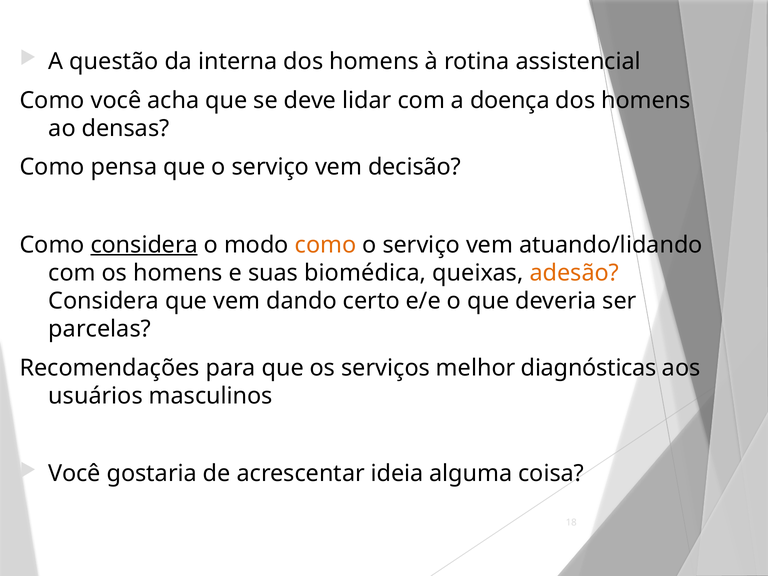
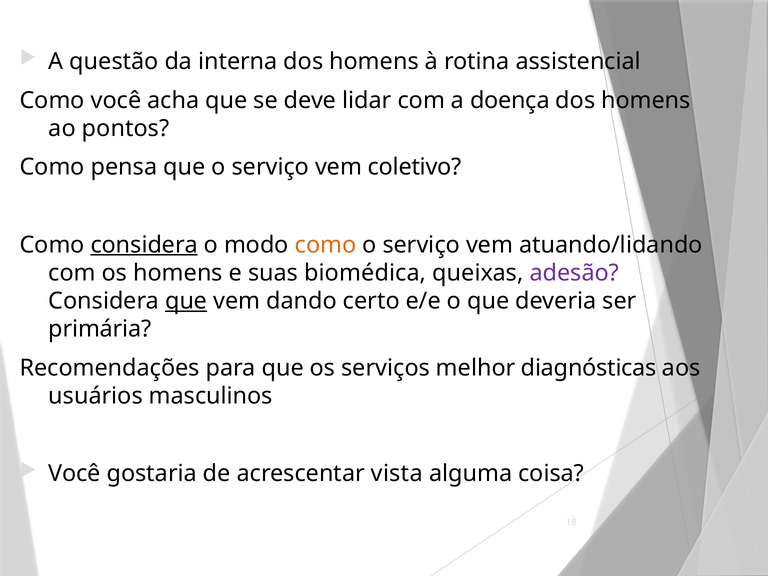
densas: densas -> pontos (126, 128)
decisão: decisão -> coletivo (415, 167)
adesão colour: orange -> purple (574, 273)
que underline: none -> present (186, 301)
parcelas: parcelas -> primária (100, 329)
ideia: ideia -> vista (397, 474)
